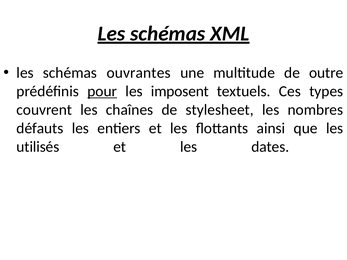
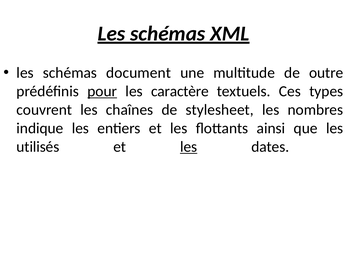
ouvrantes: ouvrantes -> document (139, 73)
imposent: imposent -> caractère (180, 91)
défauts: défauts -> indique (40, 128)
les underline: none -> present (189, 147)
